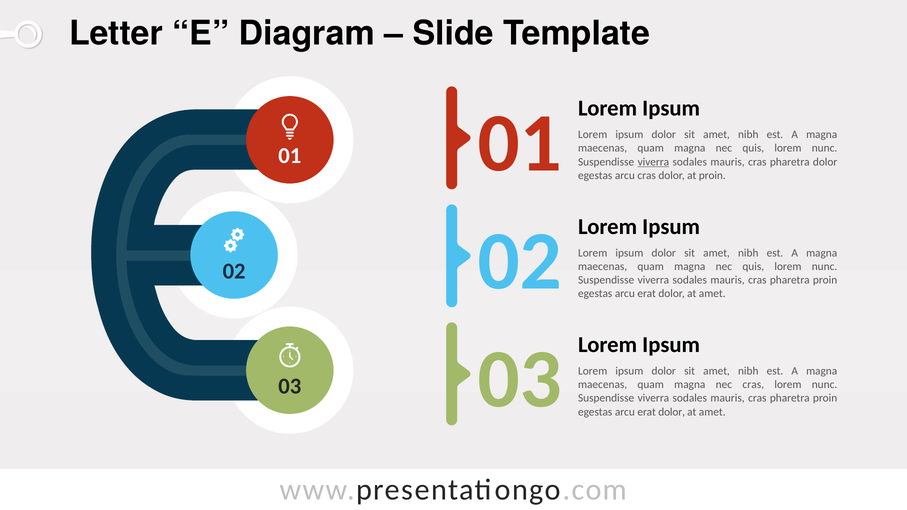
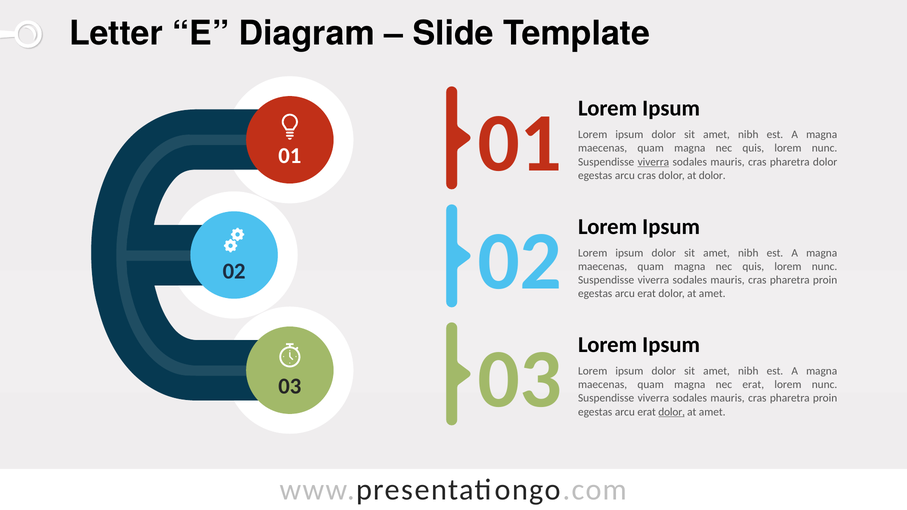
at proin: proin -> dolor (712, 175)
nec cras: cras -> erat (753, 385)
dolor underline: none -> present (672, 412)
